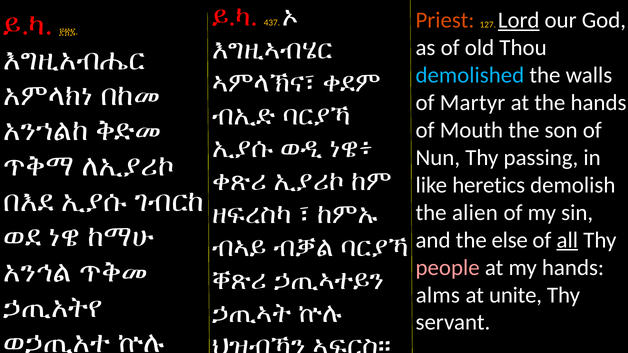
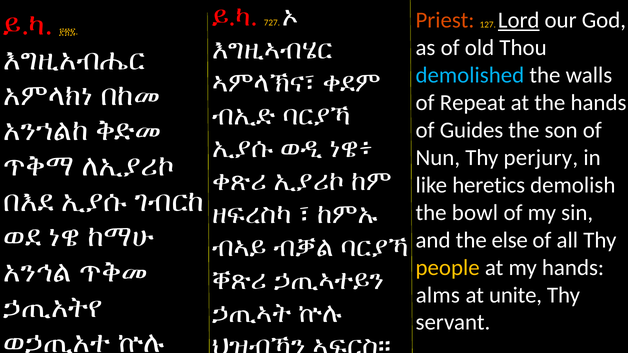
437: 437 -> 727 (272, 23)
Martyr: Martyr -> Repeat (473, 103)
Mouth: Mouth -> Guides (472, 130)
passing: passing -> perjury (541, 158)
alien: alien -> bowl (475, 213)
all underline: present -> none (567, 240)
people colour: pink -> yellow (448, 268)
